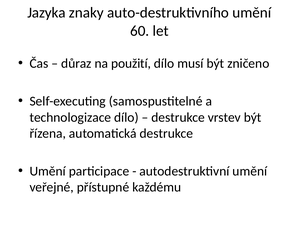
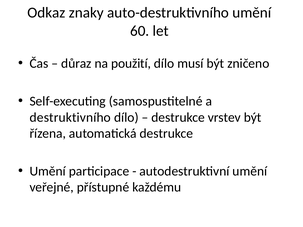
Jazyka: Jazyka -> Odkaz (46, 13)
technologizace: technologizace -> destruktivního (70, 117)
